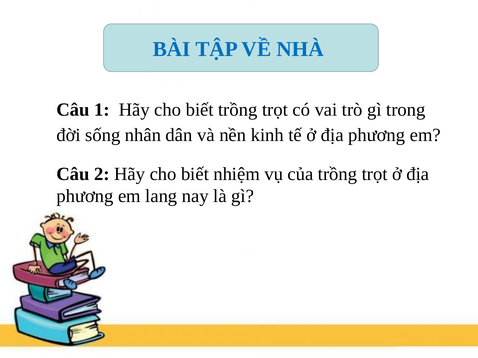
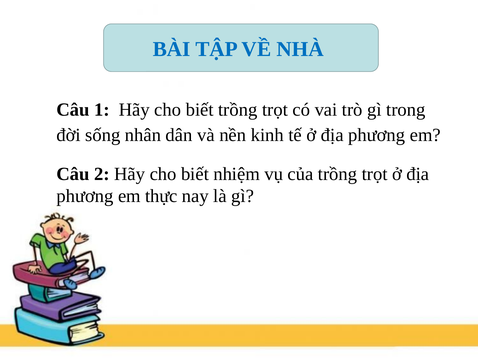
lang: lang -> thực (161, 196)
